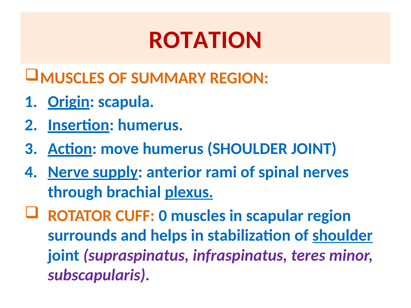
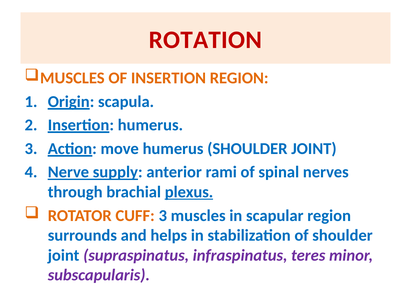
OF SUMMARY: SUMMARY -> INSERTION (168, 78)
CUFF 0: 0 -> 3 (163, 216)
shoulder underline: present -> none (342, 236)
